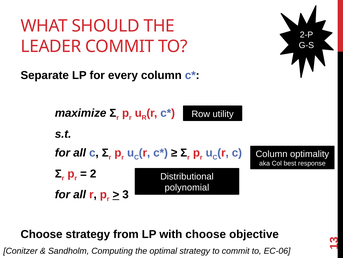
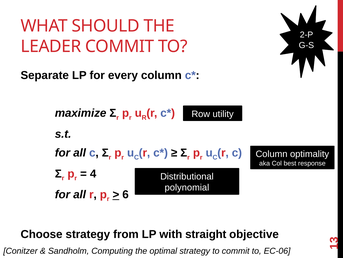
2: 2 -> 4 (93, 173)
3: 3 -> 6 (126, 194)
with choose: choose -> straight (206, 234)
